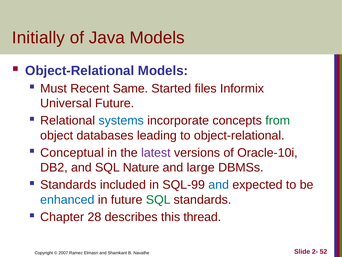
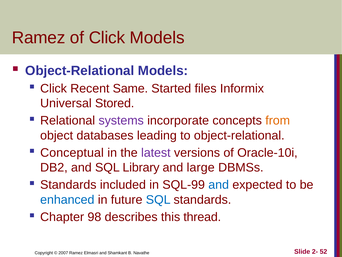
Initially: Initially -> Ramez (39, 38)
of Java: Java -> Click (107, 38)
Must: Must -> Click (54, 88)
Universal Future: Future -> Stored (115, 103)
systems colour: blue -> purple (121, 120)
from colour: green -> orange (278, 120)
Nature: Nature -> Library (141, 167)
SQL colour: green -> blue (158, 199)
28: 28 -> 98 (94, 217)
